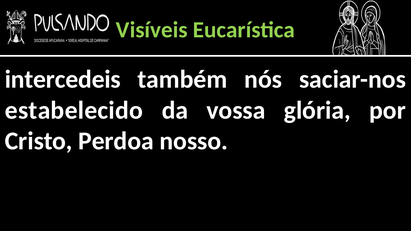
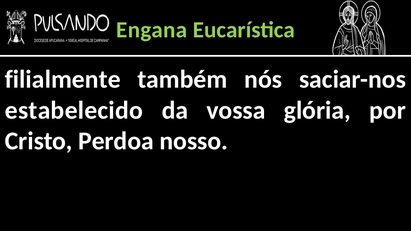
Visíveis: Visíveis -> Engana (152, 30)
intercedeis: intercedeis -> filialmente (63, 80)
